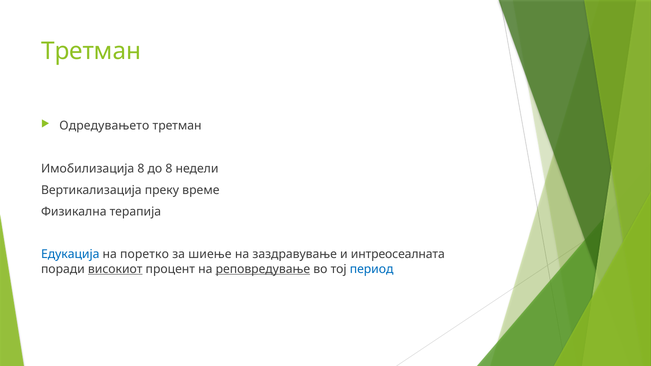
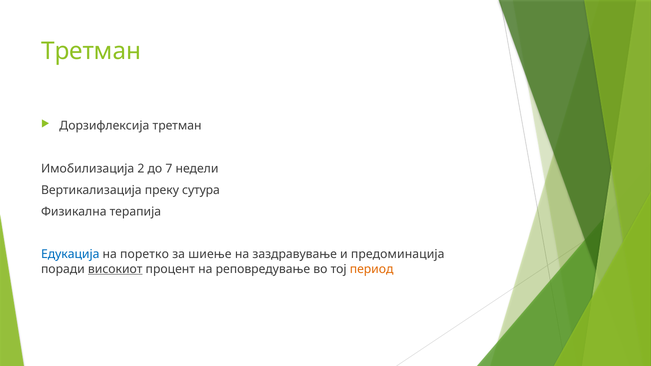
Одредувањето: Одредувањето -> Дорзифлексија (104, 126)
Имобилизација 8: 8 -> 2 (141, 169)
до 8: 8 -> 7 (169, 169)
време: време -> сутура (201, 190)
интреосеалната: интреосеалната -> предоминација (398, 255)
реповредување underline: present -> none (263, 269)
период colour: blue -> orange (372, 269)
